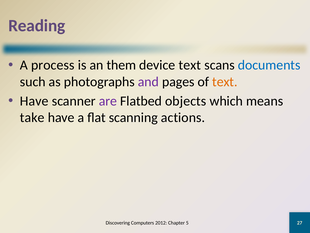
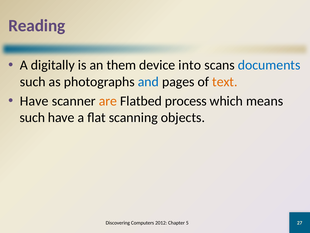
process: process -> digitally (53, 65)
device text: text -> into (190, 65)
and colour: purple -> blue (148, 82)
are colour: purple -> orange (108, 101)
objects: objects -> process (186, 101)
take: take -> such (32, 117)
actions: actions -> objects (183, 117)
